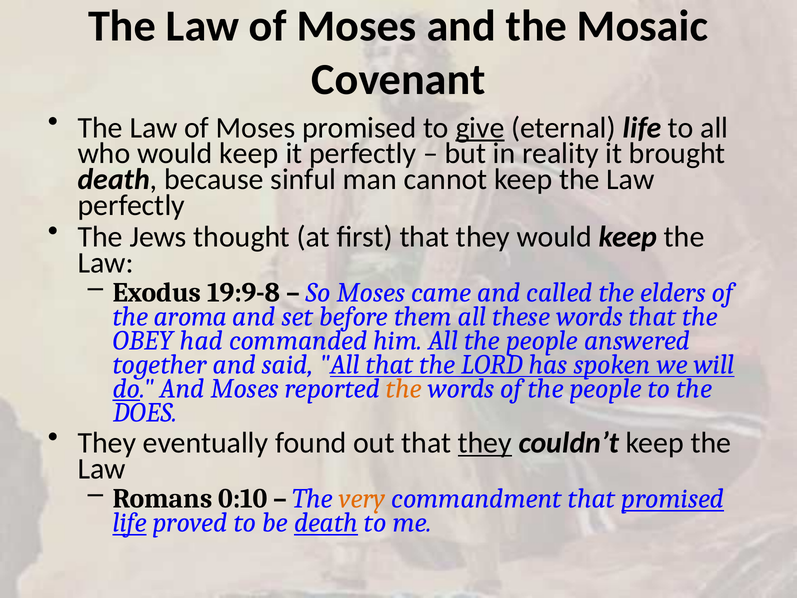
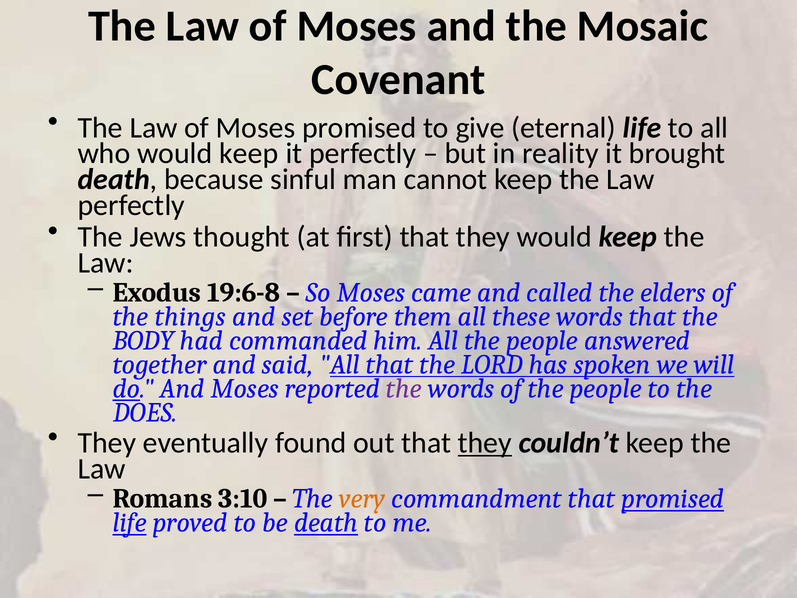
give underline: present -> none (480, 128)
19:9-8: 19:9-8 -> 19:6-8 (244, 293)
aroma: aroma -> things (190, 317)
OBEY: OBEY -> BODY (143, 341)
the colour: orange -> purple (404, 388)
0:10: 0:10 -> 3:10 (243, 499)
